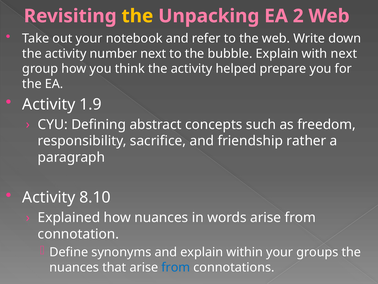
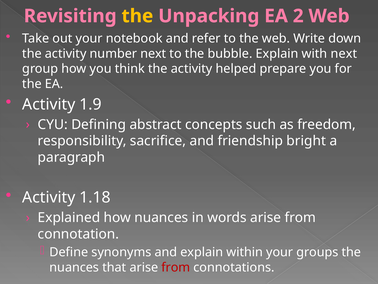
rather: rather -> bright (306, 141)
8.10: 8.10 -> 1.18 (95, 197)
from colour: blue -> red (176, 267)
